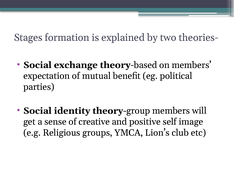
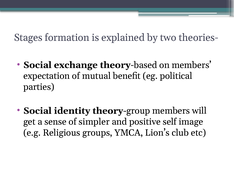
creative: creative -> simpler (94, 121)
